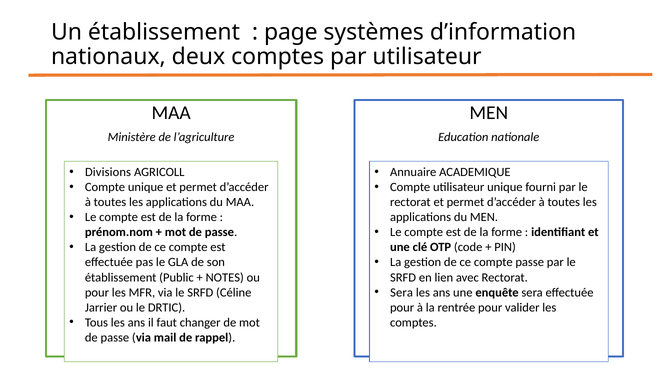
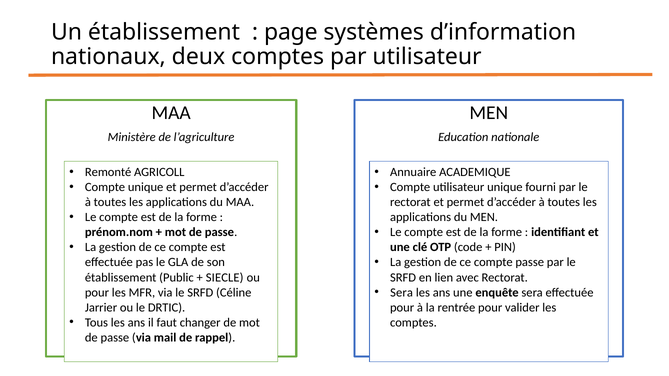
Divisions: Divisions -> Remonté (108, 172)
NOTES: NOTES -> SIECLE (225, 278)
